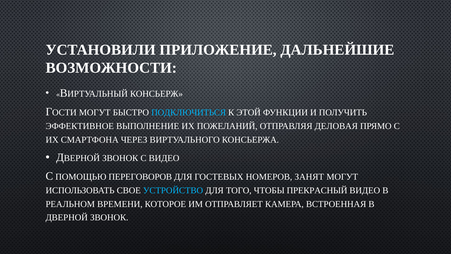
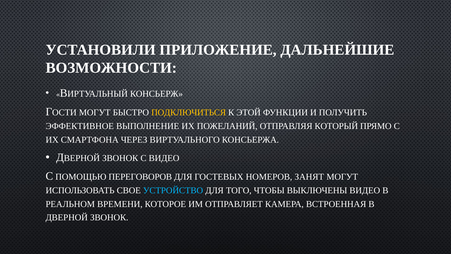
ПОДКЛЮЧИТЬСЯ colour: light blue -> yellow (189, 112)
ДЕЛОВАЯ: ДЕЛОВАЯ -> КОТОРЫЙ (336, 126)
ПРЕКРАСНЫЙ: ПРЕКРАСНЫЙ -> ВЫКЛЮЧЕНЫ (317, 190)
